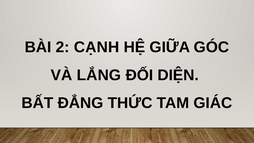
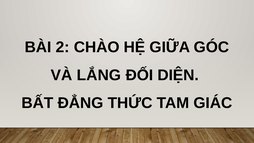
CẠNH: CẠNH -> CHÀO (97, 47)
